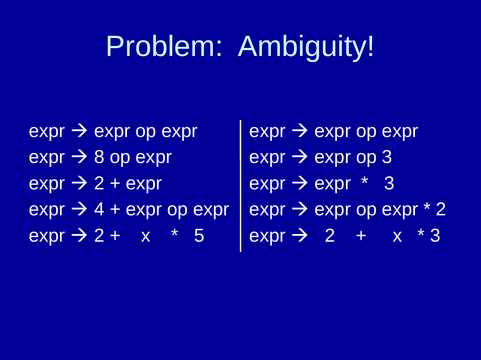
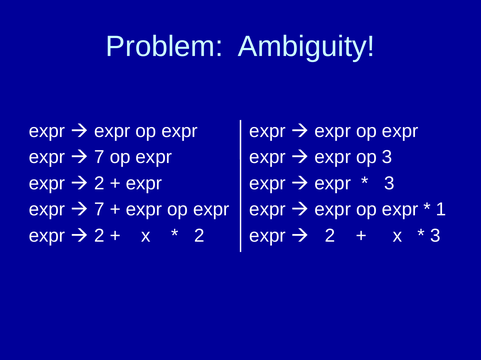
8: 8 -> 7 (99, 157)
4: 4 -> 7 (99, 210)
2: 2 -> 1 (441, 210)
5: 5 -> 2 (199, 236)
